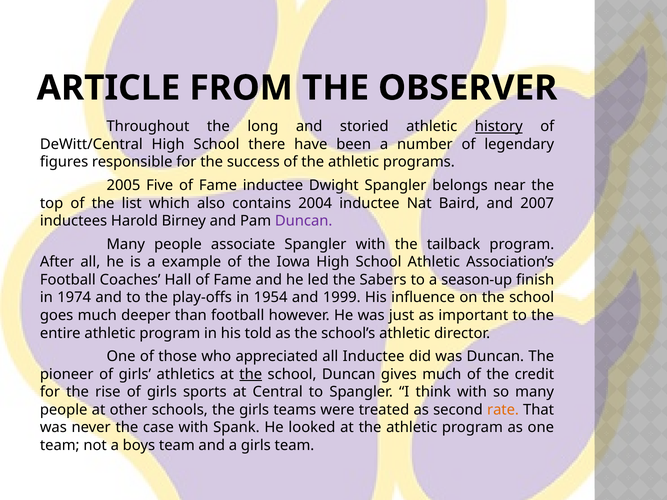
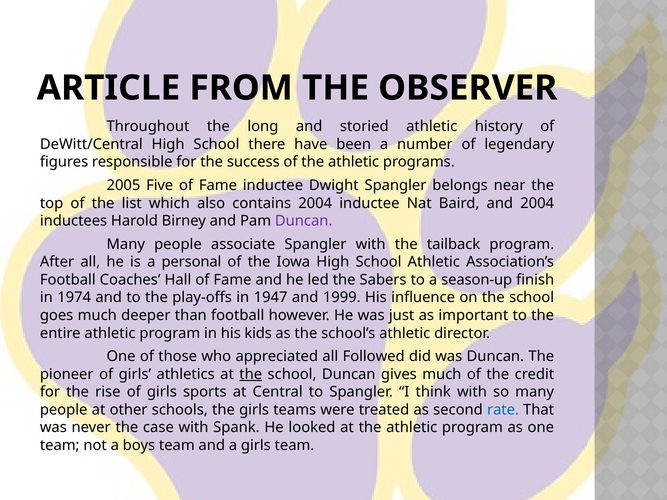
history underline: present -> none (499, 127)
and 2007: 2007 -> 2004 (537, 203)
example: example -> personal (191, 262)
1954: 1954 -> 1947 (271, 298)
told: told -> kids (258, 333)
all Inductee: Inductee -> Followed (374, 357)
rate colour: orange -> blue (503, 410)
